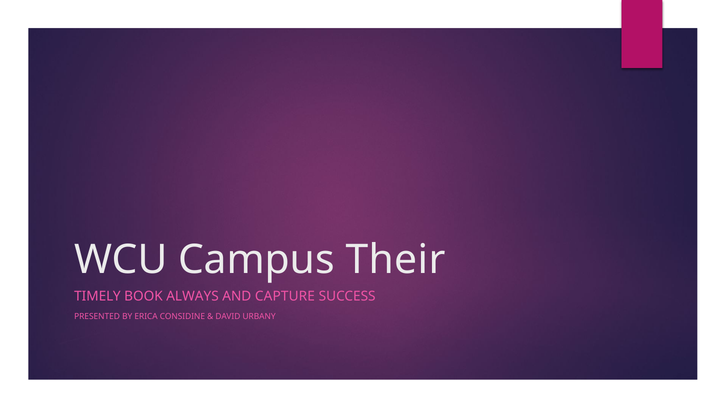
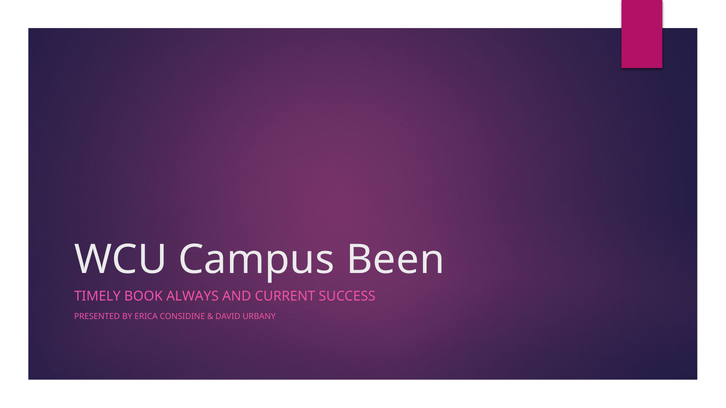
Their: Their -> Been (396, 260)
CAPTURE: CAPTURE -> CURRENT (285, 296)
